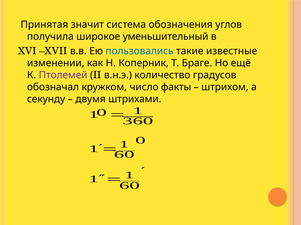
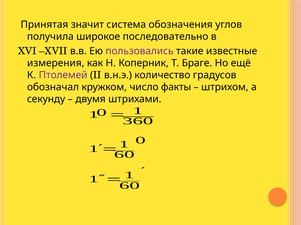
уменьшительный: уменьшительный -> последовательно (166, 37)
пользовались colour: blue -> purple (139, 51)
изменении: изменении -> измерения (56, 63)
